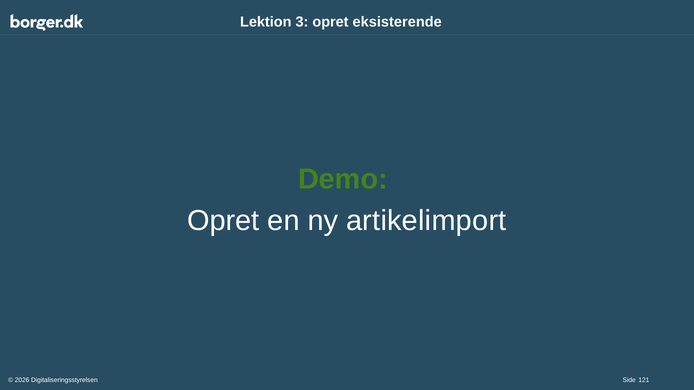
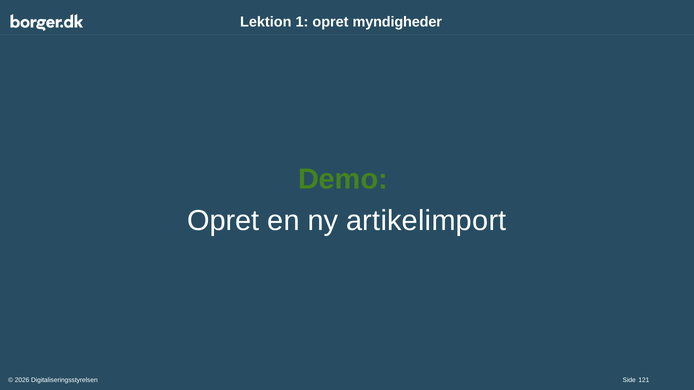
3: 3 -> 1 (302, 22)
eksisterende: eksisterende -> myndigheder (397, 22)
